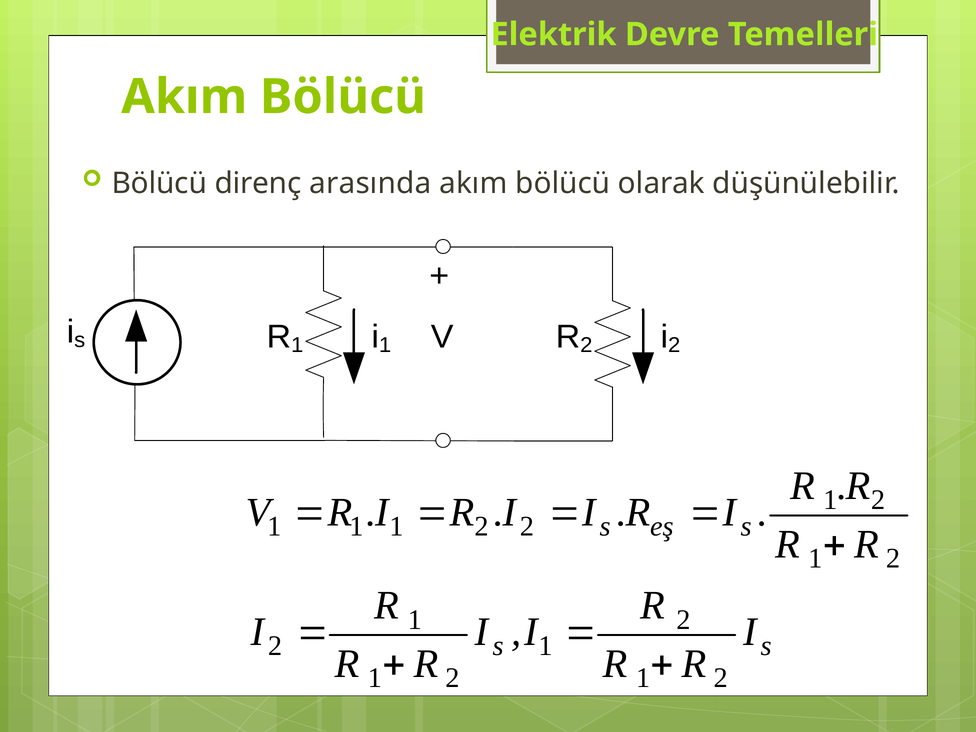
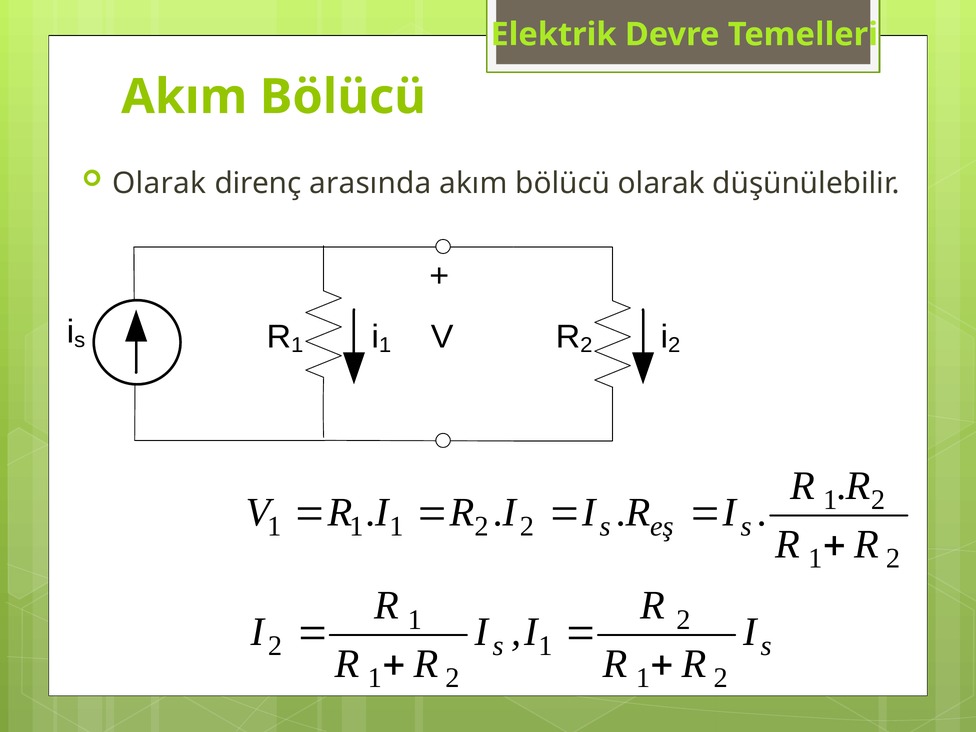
Bölücü: Bölücü -> Olarak (159, 183)
